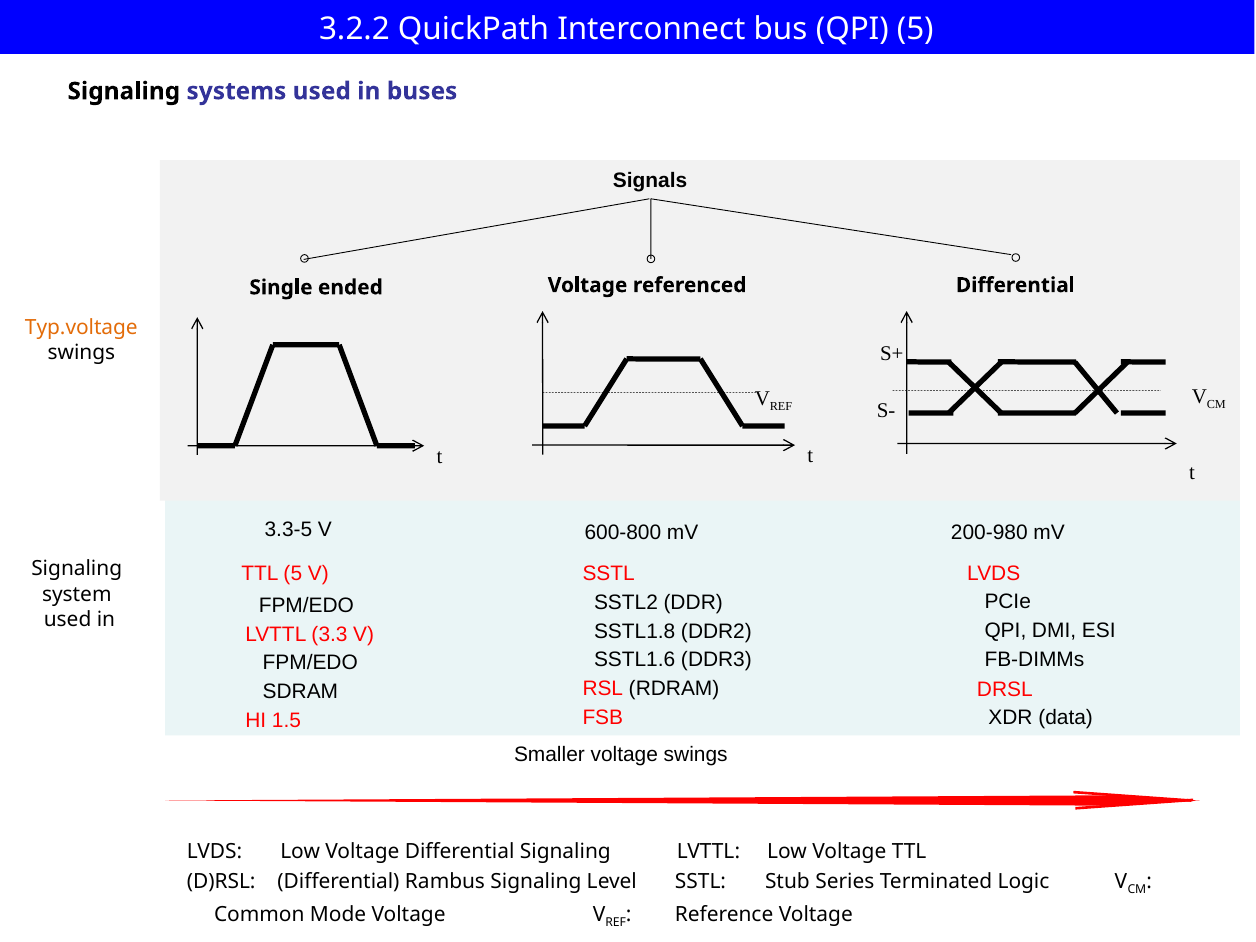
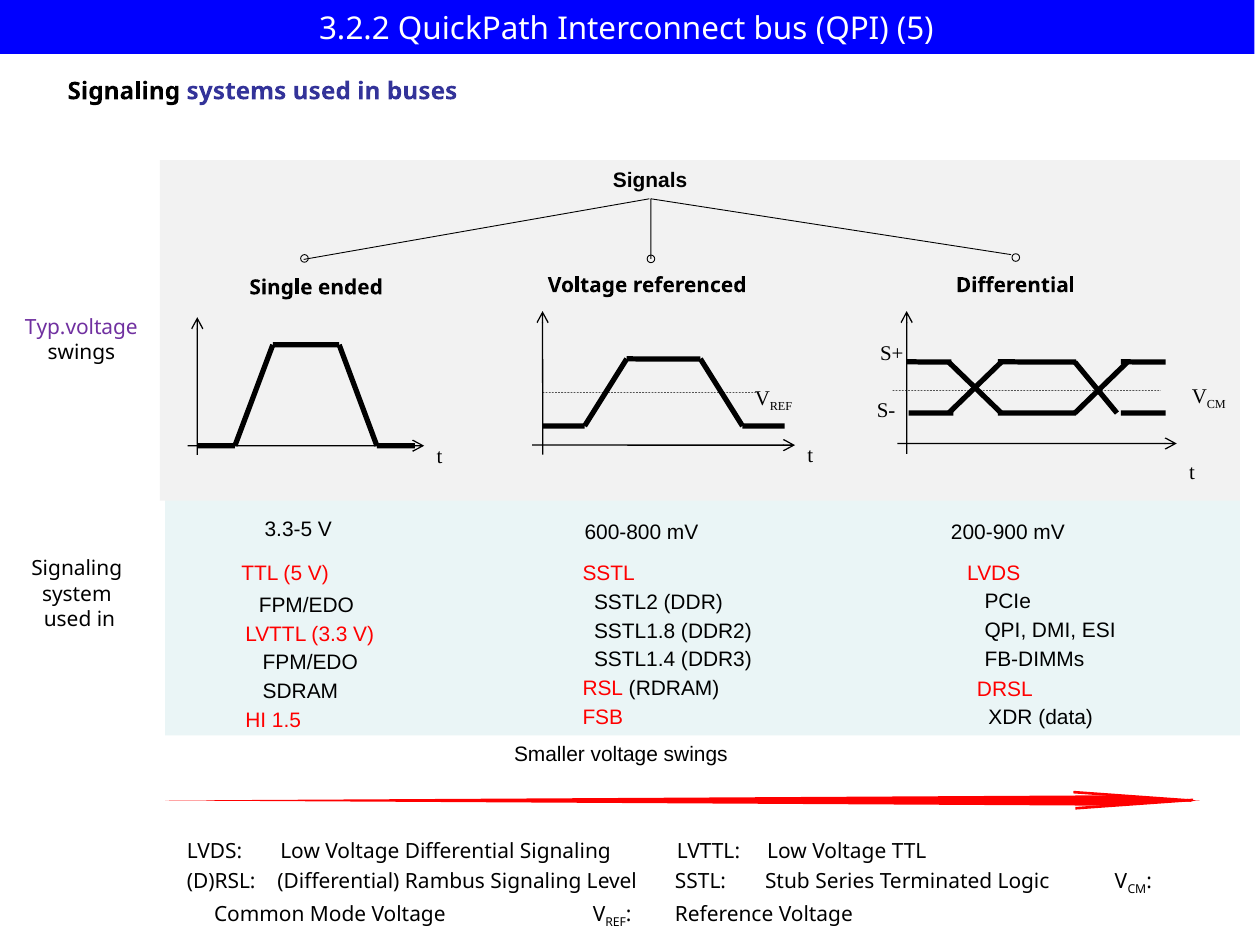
Typ.voltage colour: orange -> purple (81, 328)
200-980: 200-980 -> 200-900 (989, 532)
SSTL1.6: SSTL1.6 -> SSTL1.4 (635, 660)
